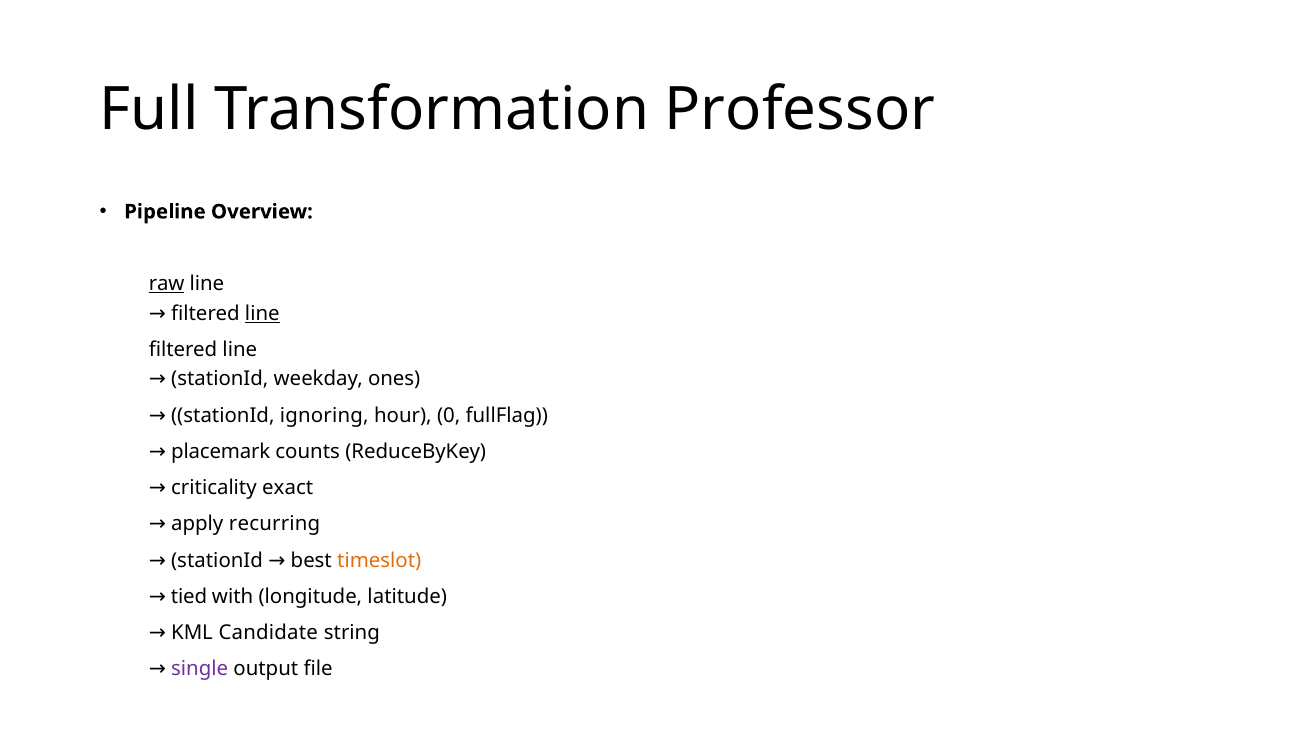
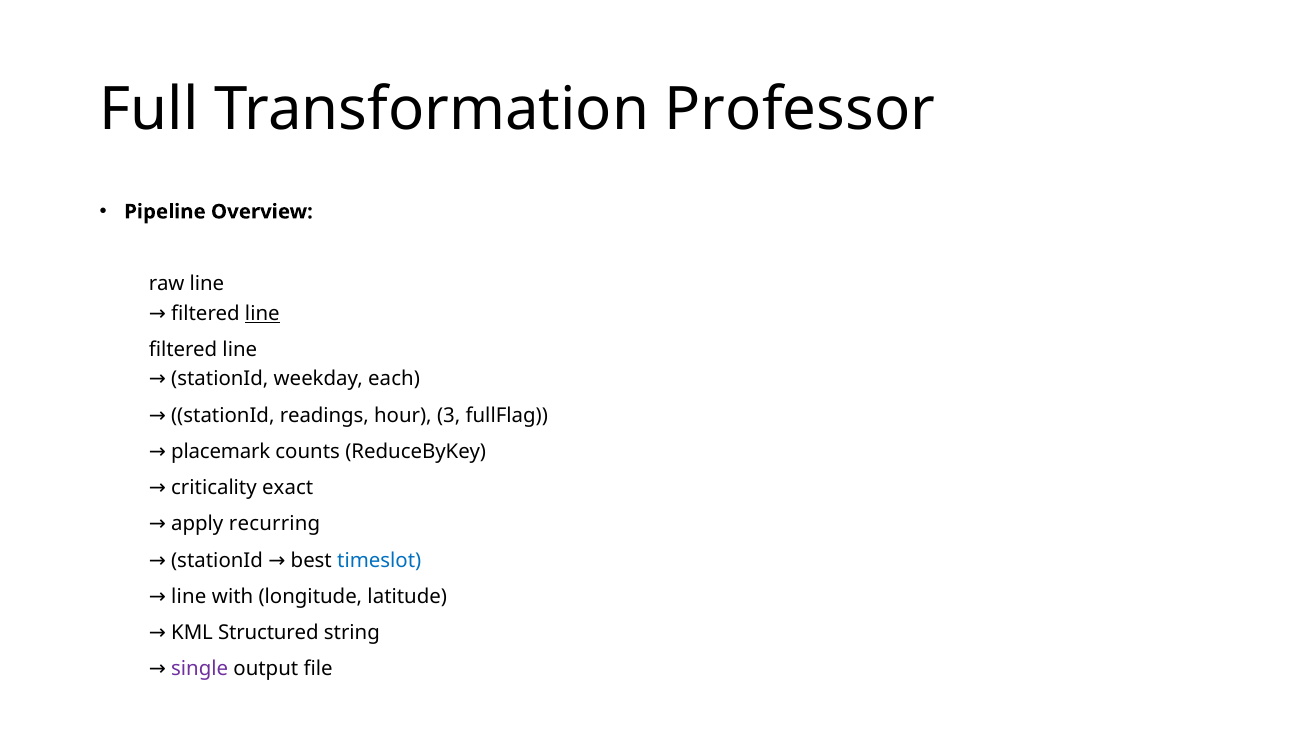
raw underline: present -> none (167, 284)
ones: ones -> each (394, 379)
ignoring: ignoring -> readings (324, 415)
0: 0 -> 3 (449, 415)
timeslot colour: orange -> blue (379, 560)
tied: tied -> line (189, 596)
Candidate: Candidate -> Structured (268, 633)
